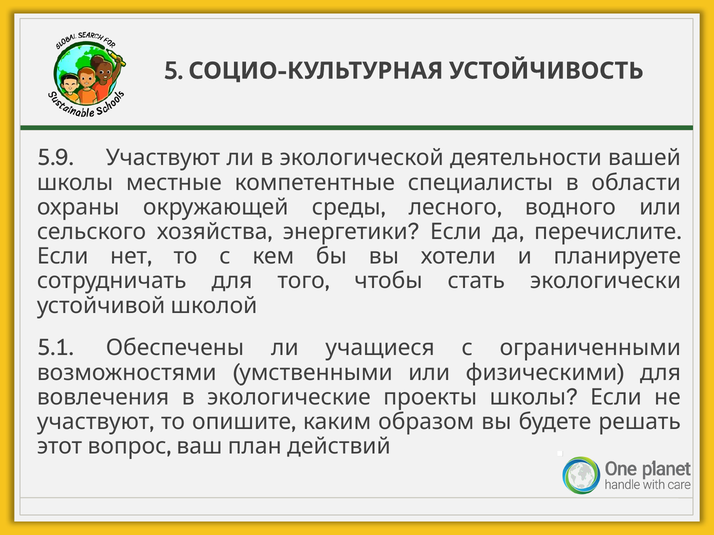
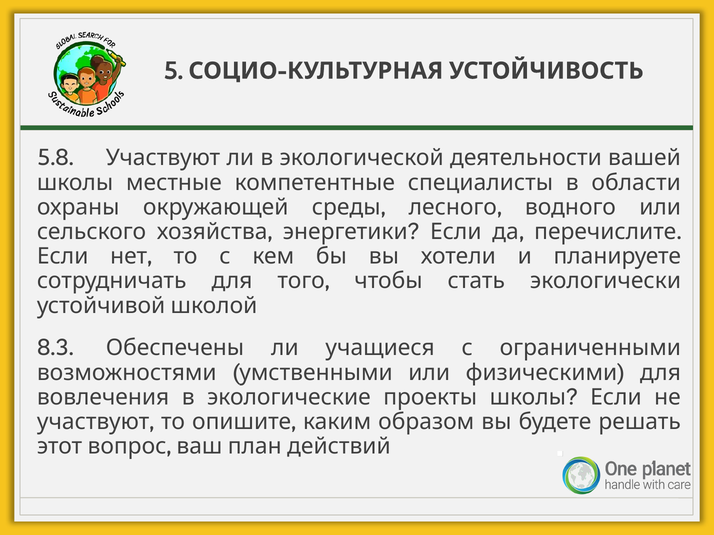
5.9: 5.9 -> 5.8 (55, 158)
5.1: 5.1 -> 8.3 (55, 348)
